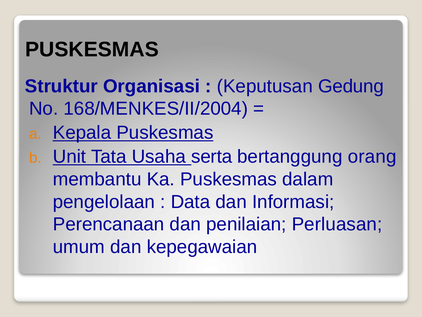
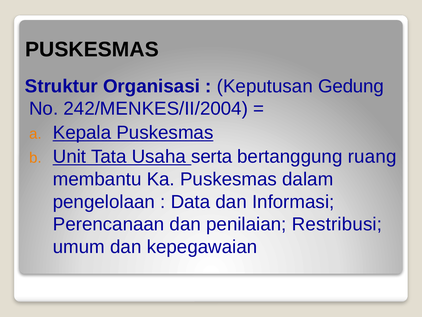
168/MENKES/II/2004: 168/MENKES/II/2004 -> 242/MENKES/II/2004 (156, 109)
orang: orang -> ruang (372, 156)
Perluasan: Perluasan -> Restribusi (337, 224)
